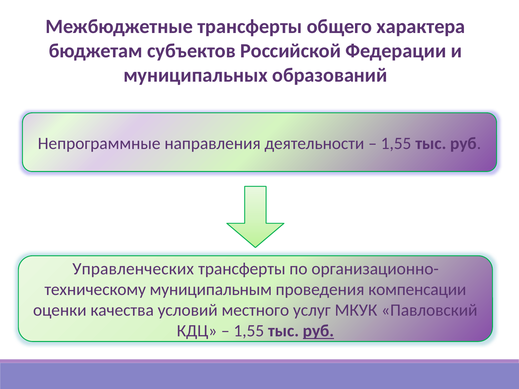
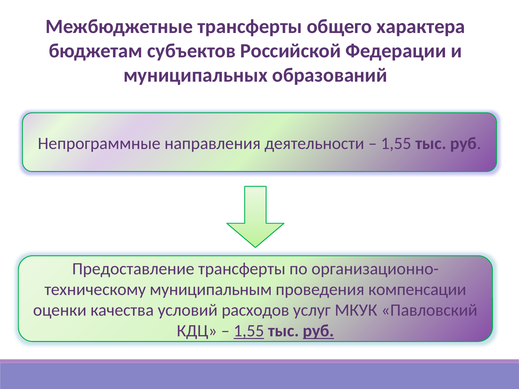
Управленческих: Управленческих -> Предоставление (133, 269)
местного: местного -> расходов (255, 310)
1,55 underline: none -> present (249, 331)
